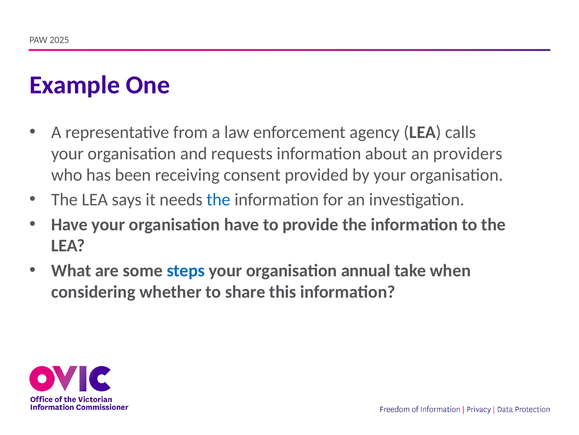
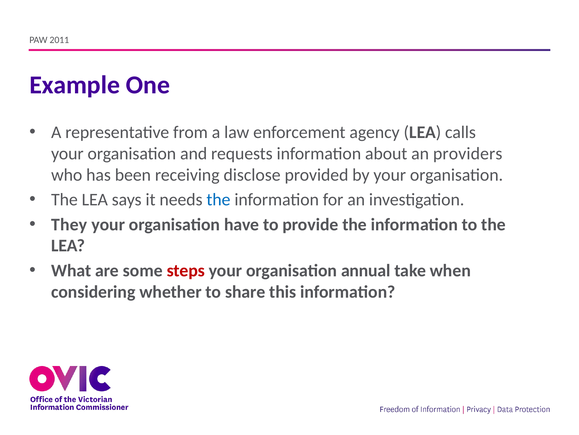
2025: 2025 -> 2011 (59, 40)
consent: consent -> disclose (252, 175)
Have: Have -> They (69, 224)
steps colour: blue -> red (186, 270)
